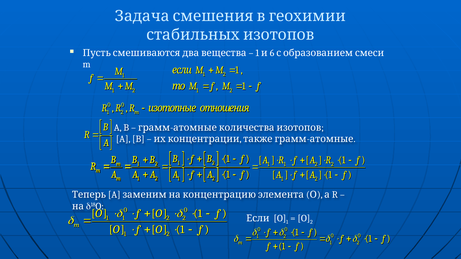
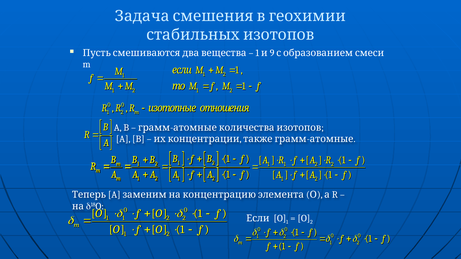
6: 6 -> 9 (272, 53)
